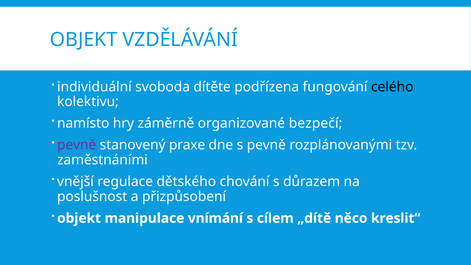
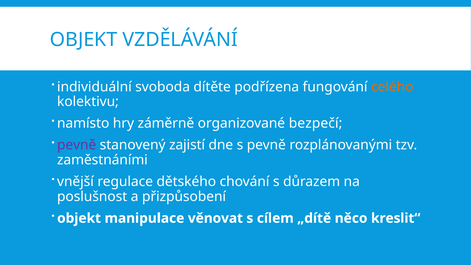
celého colour: black -> orange (392, 87)
praxe: praxe -> zajistí (187, 145)
vnímání: vnímání -> věnovat (215, 218)
